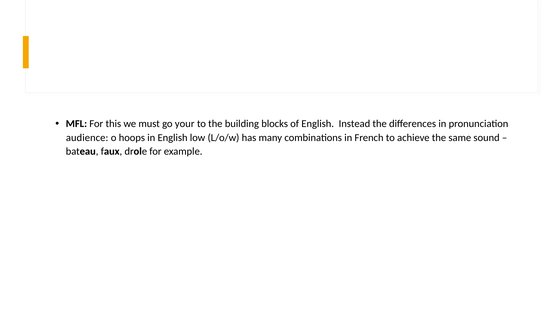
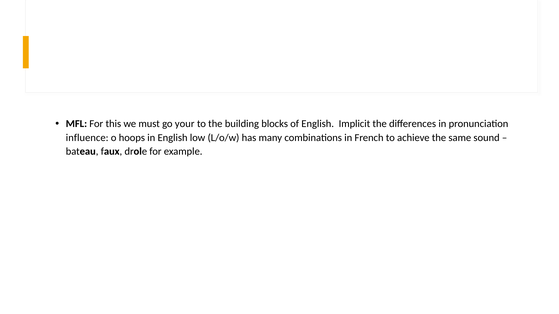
Instead: Instead -> Implicit (354, 124)
audience: audience -> influence (87, 138)
